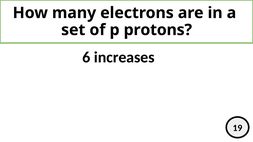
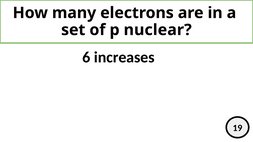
protons: protons -> nuclear (158, 30)
